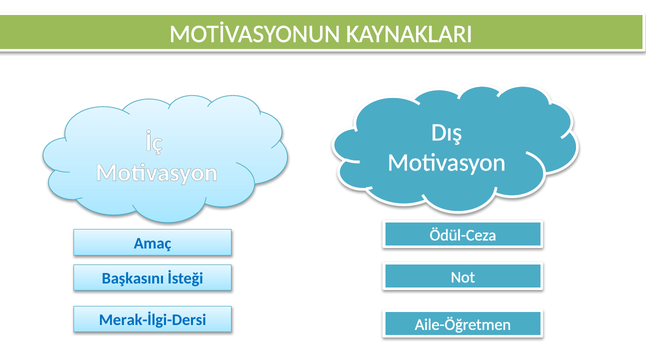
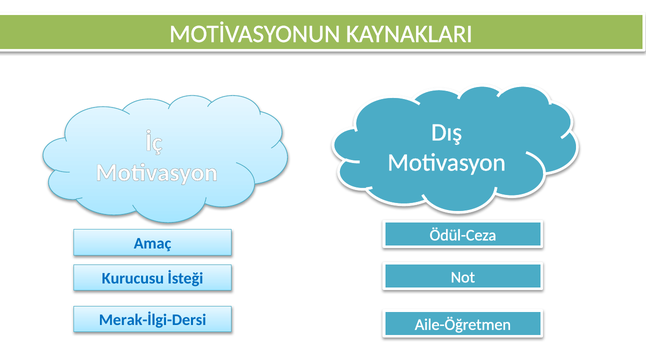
Başkasını: Başkasını -> Kurucusu (133, 279)
